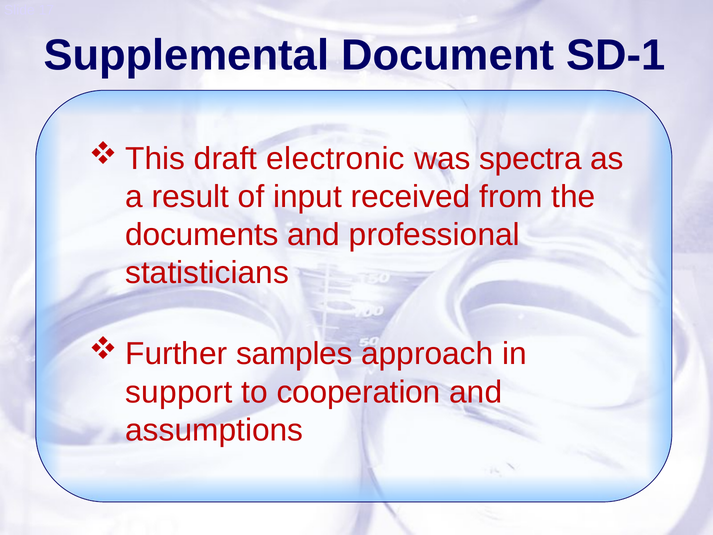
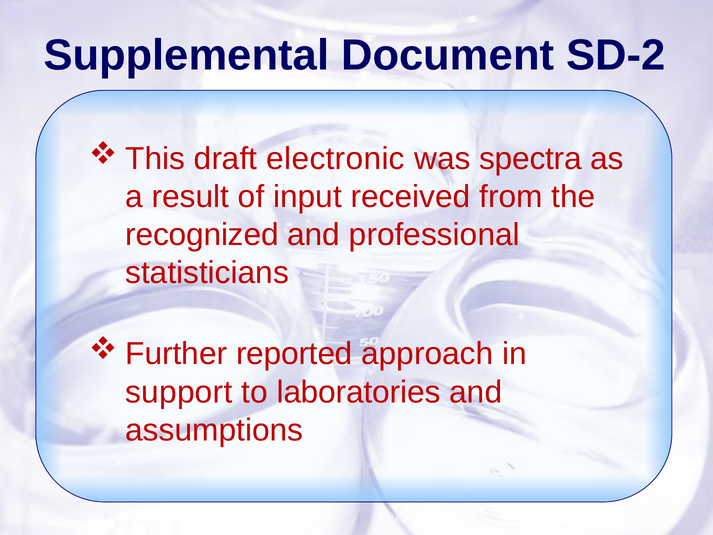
SD-1: SD-1 -> SD-2 (616, 56)
documents: documents -> recognized (202, 235)
samples: samples -> reported (294, 354)
cooperation: cooperation -> laboratories (359, 392)
